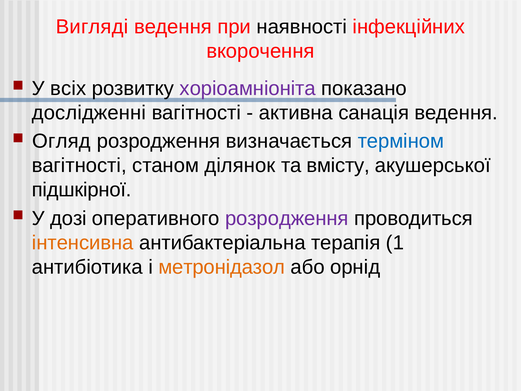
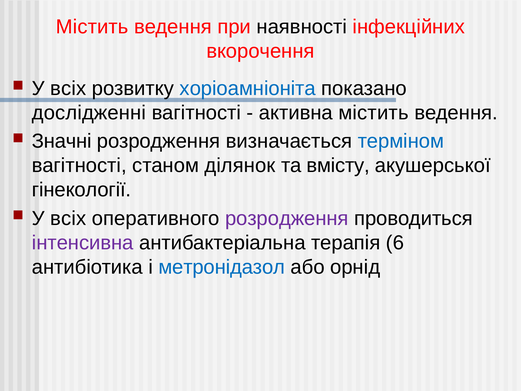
Вигляді: Вигляді -> Містить (92, 27)
хоріоамніоніта colour: purple -> blue (248, 88)
активна санація: санація -> містить (374, 113)
Огляд: Огляд -> Значні (62, 141)
підшкірної: підшкірної -> гінекології (82, 190)
дозі: дозі -> всіх (68, 218)
інтенсивна colour: orange -> purple (83, 243)
1: 1 -> 6 (395, 243)
метронідазол colour: orange -> blue (222, 267)
